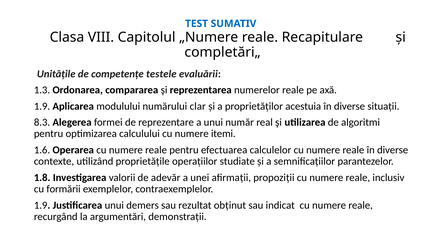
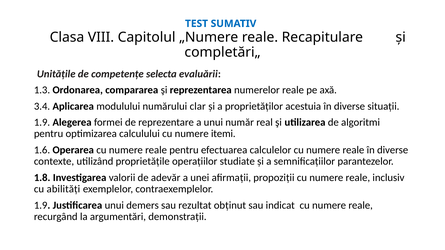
testele: testele -> selecta (161, 74)
1.9: 1.9 -> 3.4 (42, 106)
8.3: 8.3 -> 1.9 (42, 122)
formării: formării -> abilități (63, 189)
